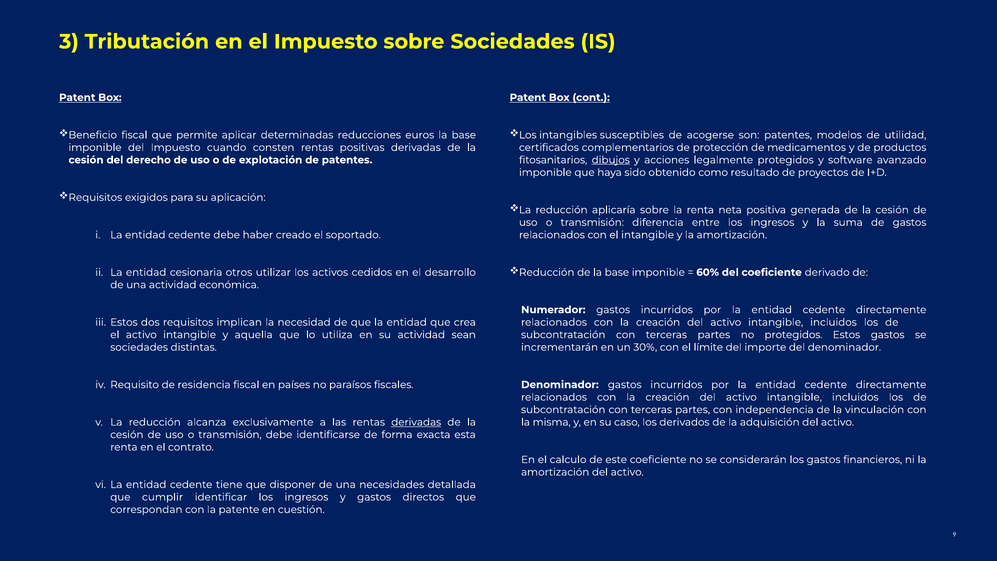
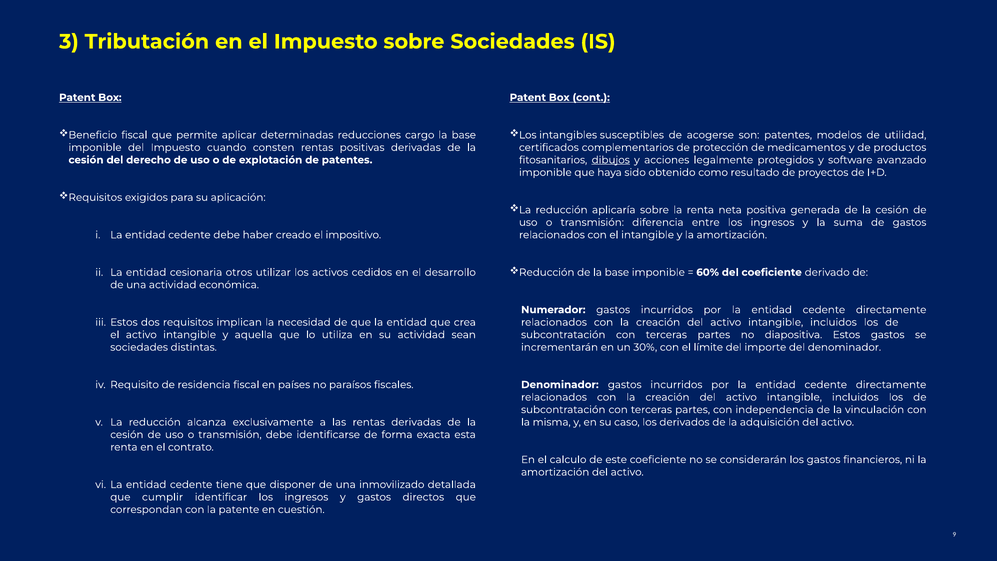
euros: euros -> cargo (420, 135)
soportado: soportado -> impositivo (353, 235)
no protegidos: protegidos -> diapositiva (793, 335)
derivadas underline: present -> none (416, 422)
necesidades: necesidades -> inmovilizado (392, 484)
